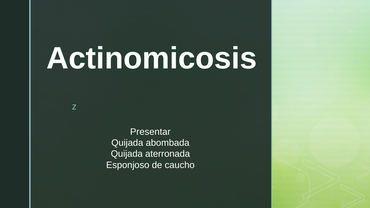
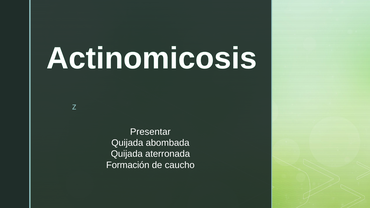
Esponjoso: Esponjoso -> Formación (128, 165)
